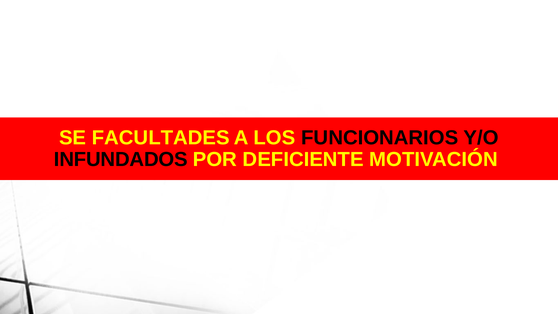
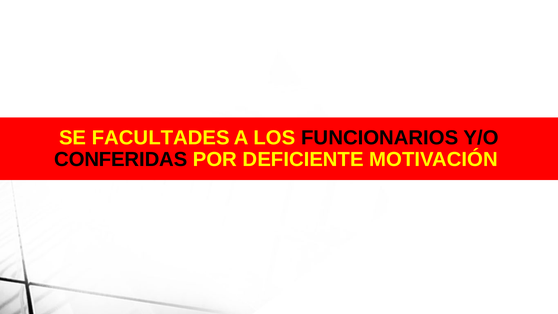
INFUNDADOS: INFUNDADOS -> CONFERIDAS (121, 160)
